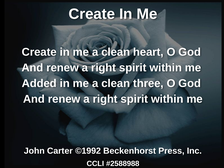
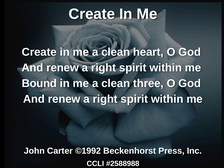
Added: Added -> Bound (39, 83)
